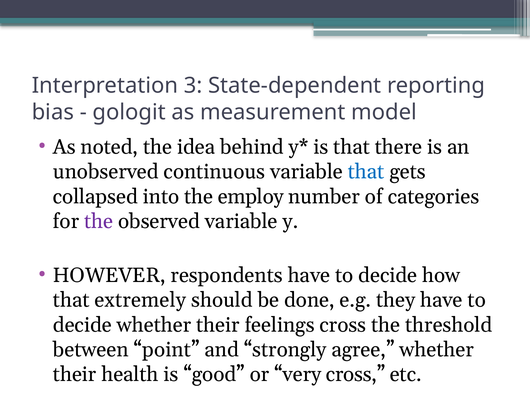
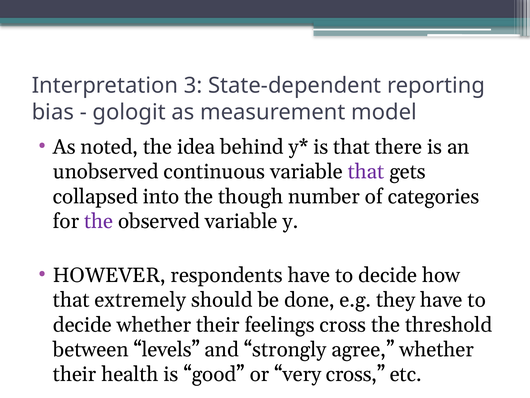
that colour: blue -> purple (366, 172)
employ: employ -> though (251, 196)
point: point -> levels (167, 349)
